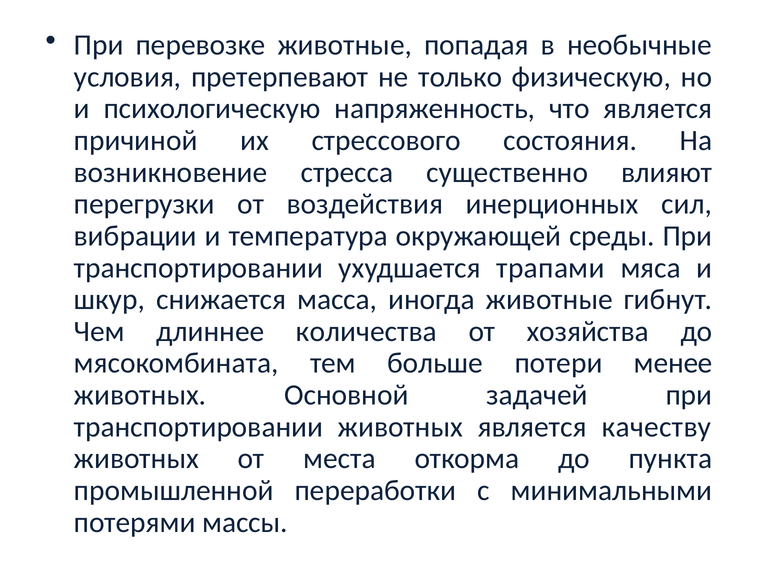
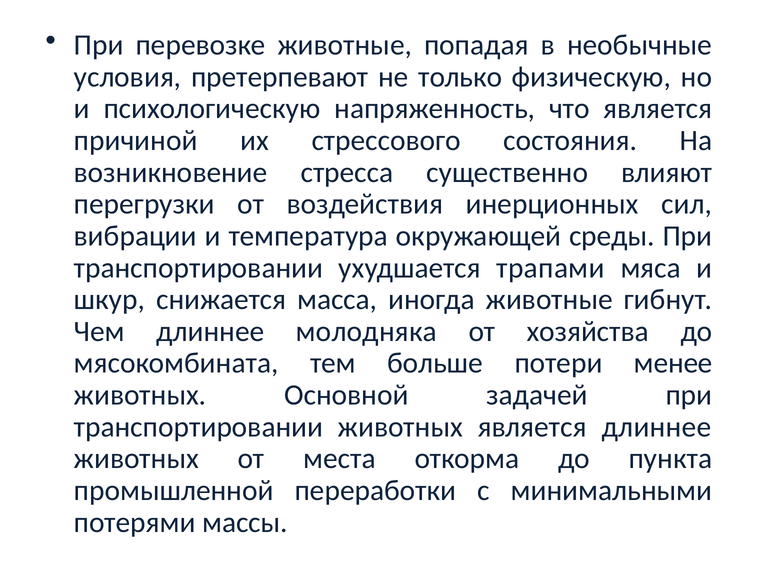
количества: количества -> молодняка (366, 332)
является качеству: качеству -> длиннее (657, 427)
